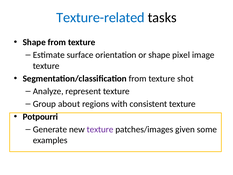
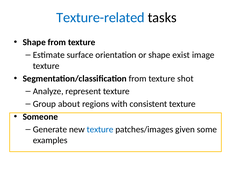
pixel: pixel -> exist (181, 55)
Potpourri: Potpourri -> Someone (40, 117)
texture colour: purple -> blue (100, 129)
